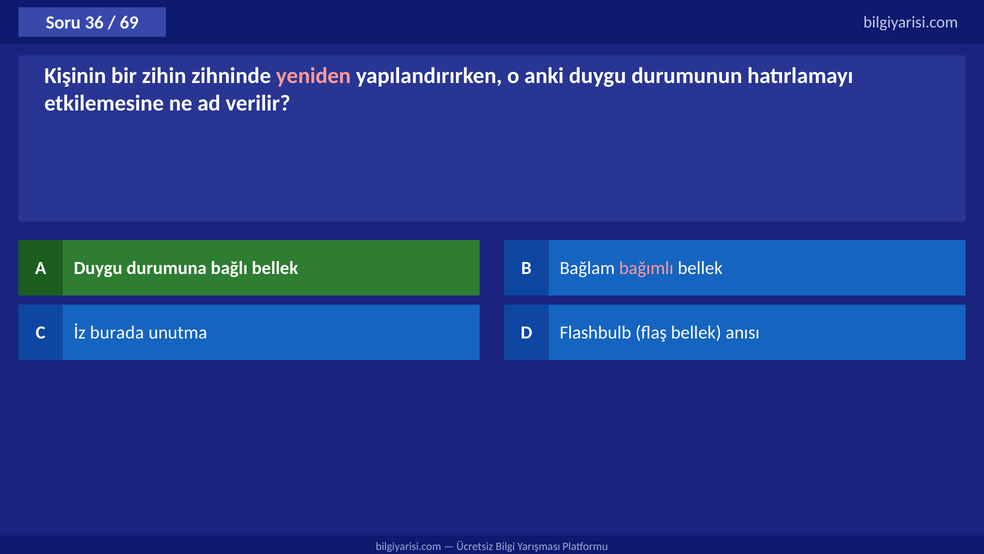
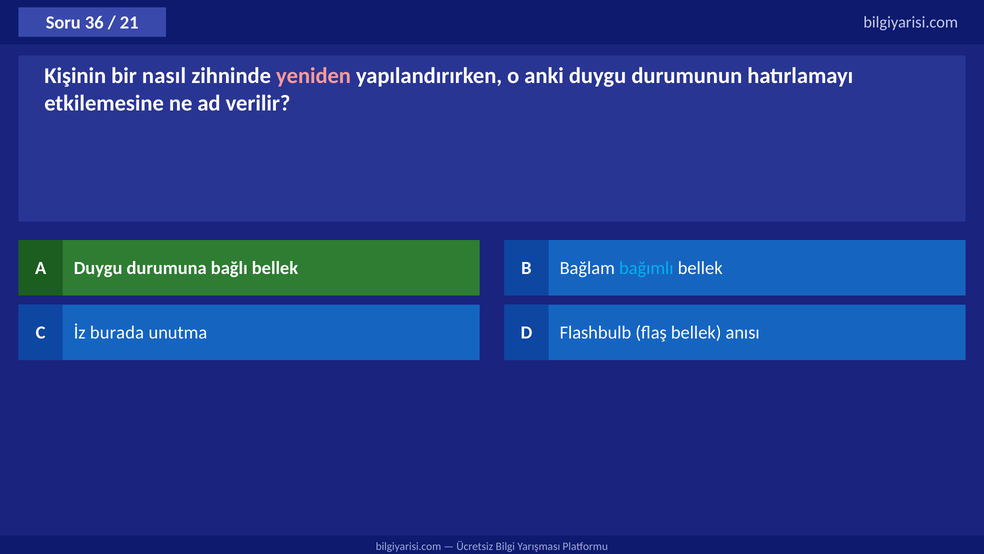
69: 69 -> 21 (129, 23)
zihin: zihin -> nasıl (164, 76)
bağımlı colour: pink -> light blue (646, 268)
